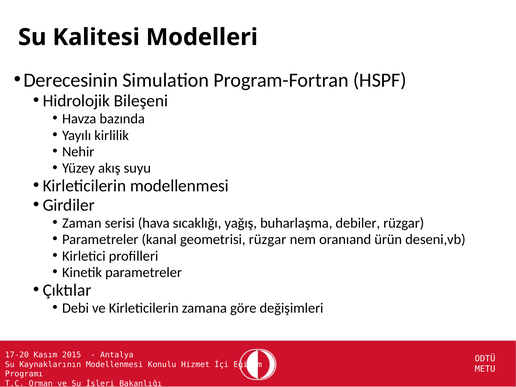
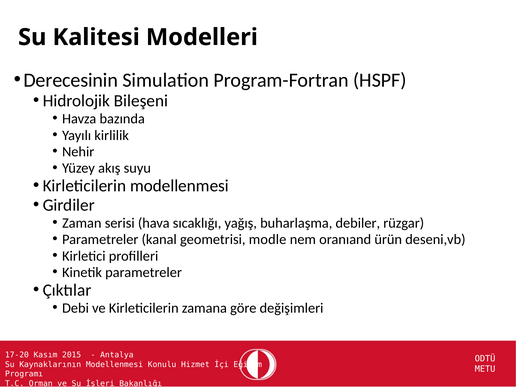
geometrisi rüzgar: rüzgar -> modle (268, 239)
